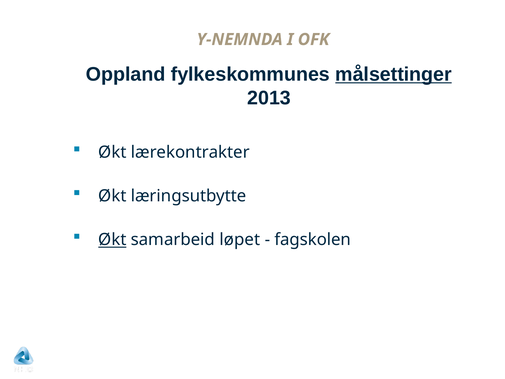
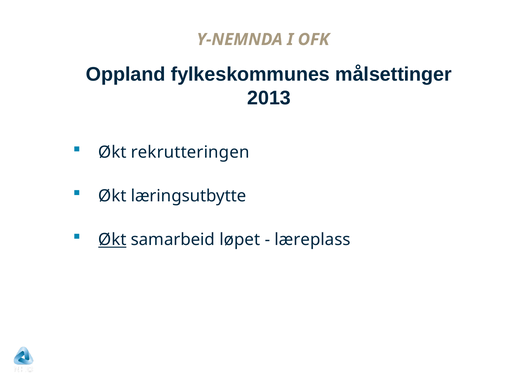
målsettinger underline: present -> none (394, 74)
lærekontrakter: lærekontrakter -> rekrutteringen (190, 152)
fagskolen: fagskolen -> læreplass (313, 240)
